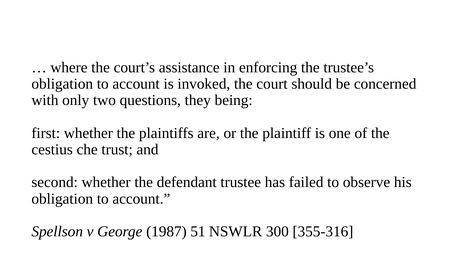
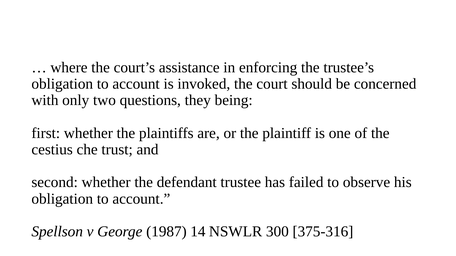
51: 51 -> 14 (198, 232)
355-316: 355-316 -> 375-316 (323, 232)
